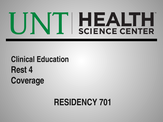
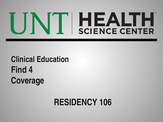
Rest: Rest -> Find (19, 70)
701: 701 -> 106 (105, 103)
